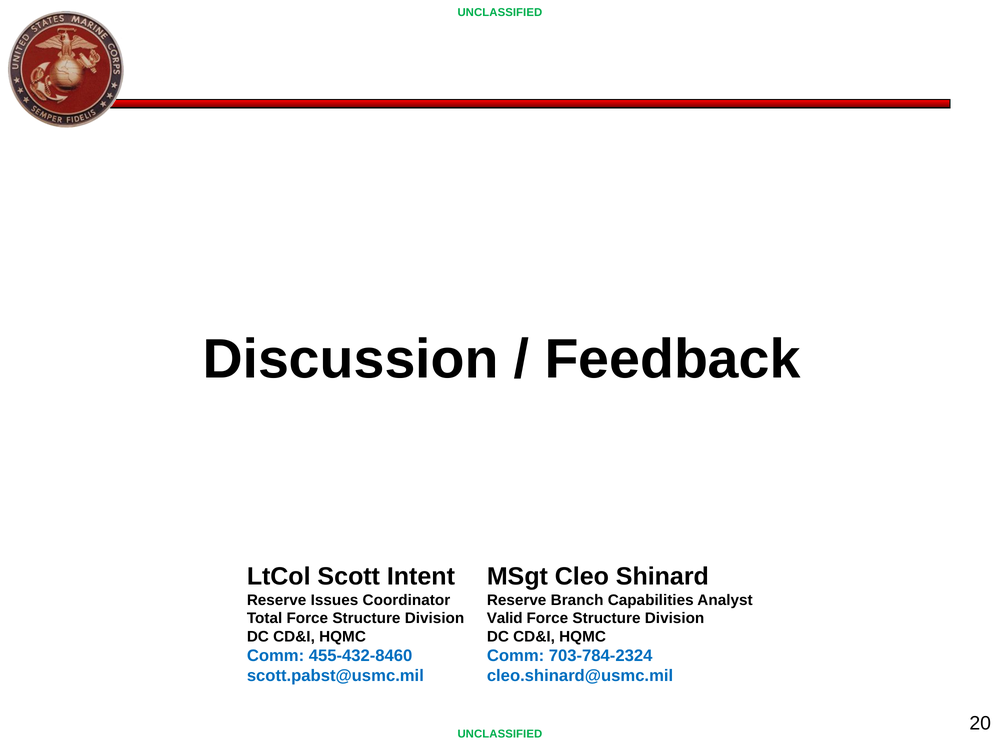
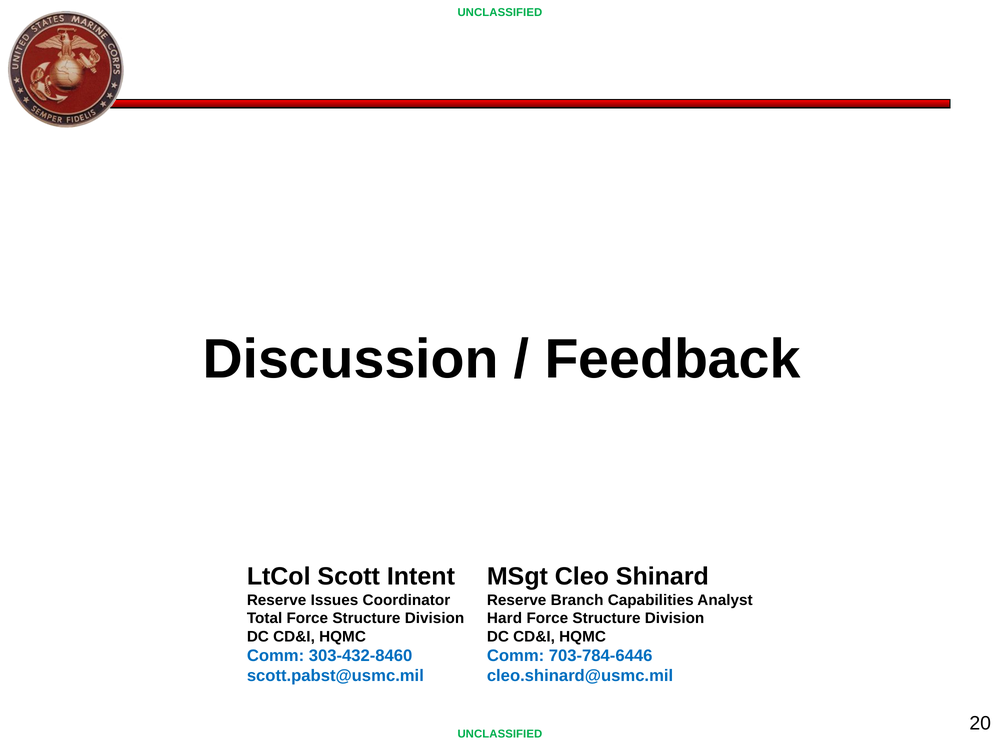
Valid: Valid -> Hard (505, 618)
455-432-8460: 455-432-8460 -> 303-432-8460 (361, 656)
703-784-2324: 703-784-2324 -> 703-784-6446 (601, 656)
